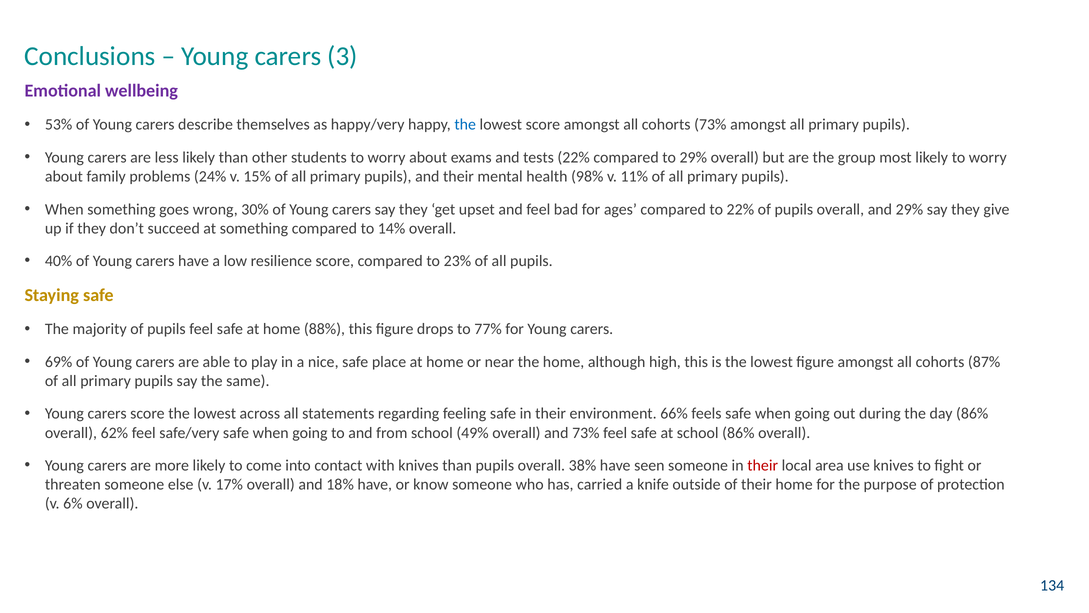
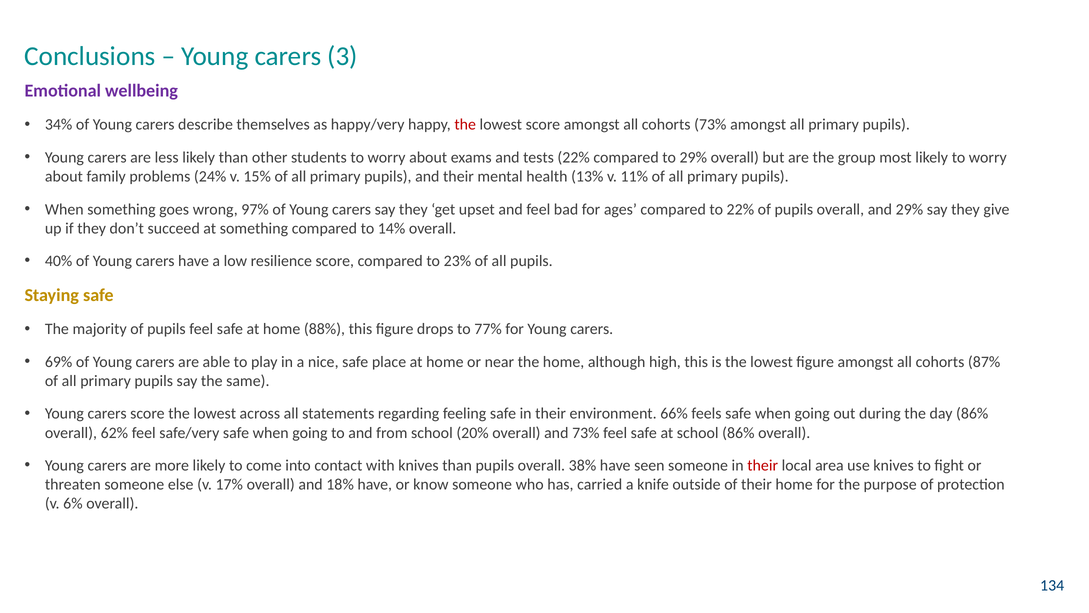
53%: 53% -> 34% (59, 125)
the colour: blue -> red (465, 125)
98%: 98% -> 13% (587, 176)
30%: 30% -> 97% (255, 209)
49%: 49% -> 20% (473, 433)
